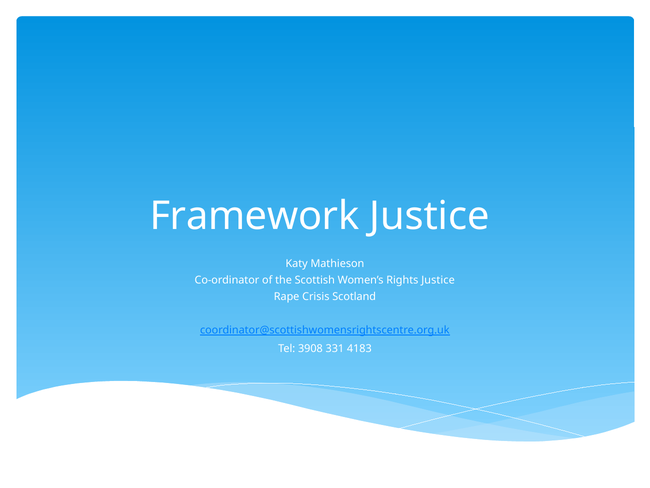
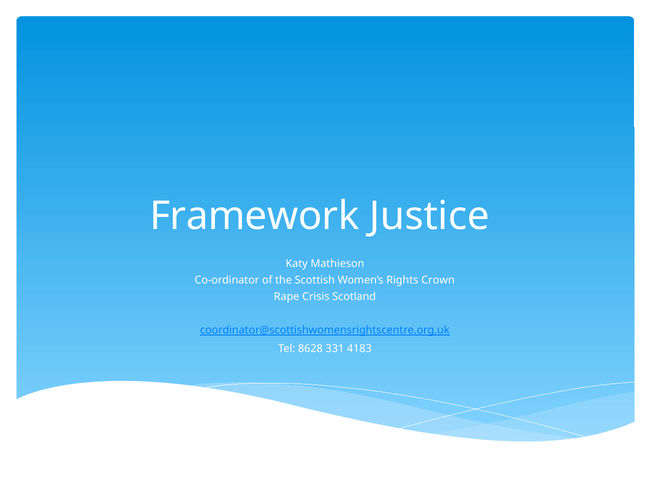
Rights Justice: Justice -> Crown (438, 280)
3908: 3908 -> 8628 (310, 348)
